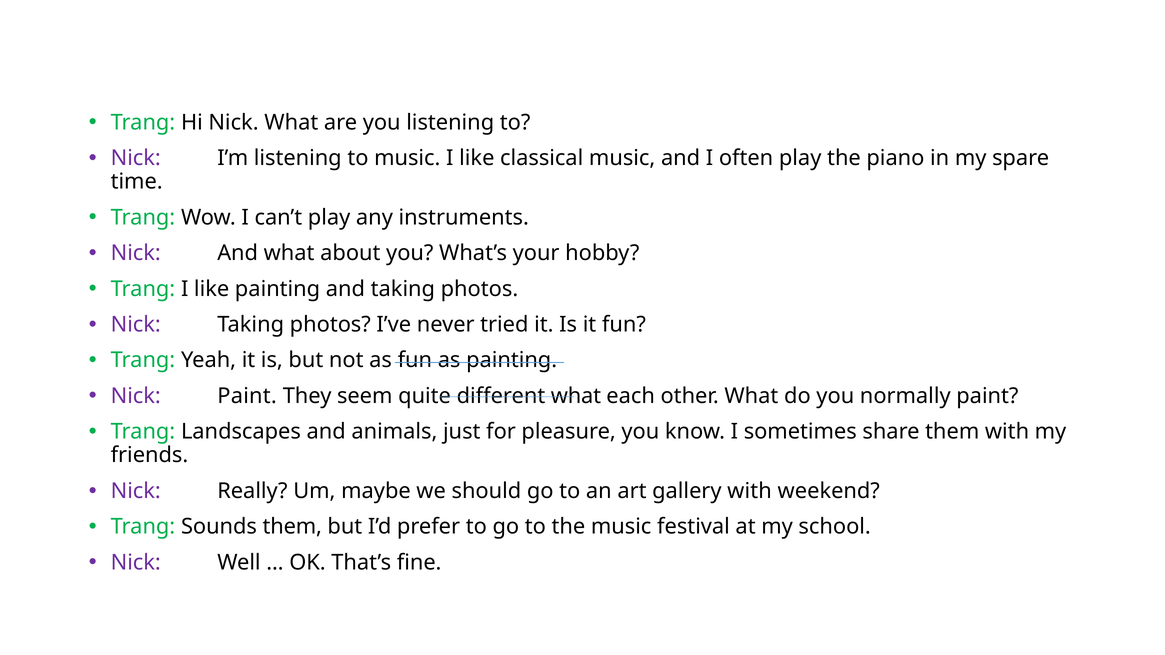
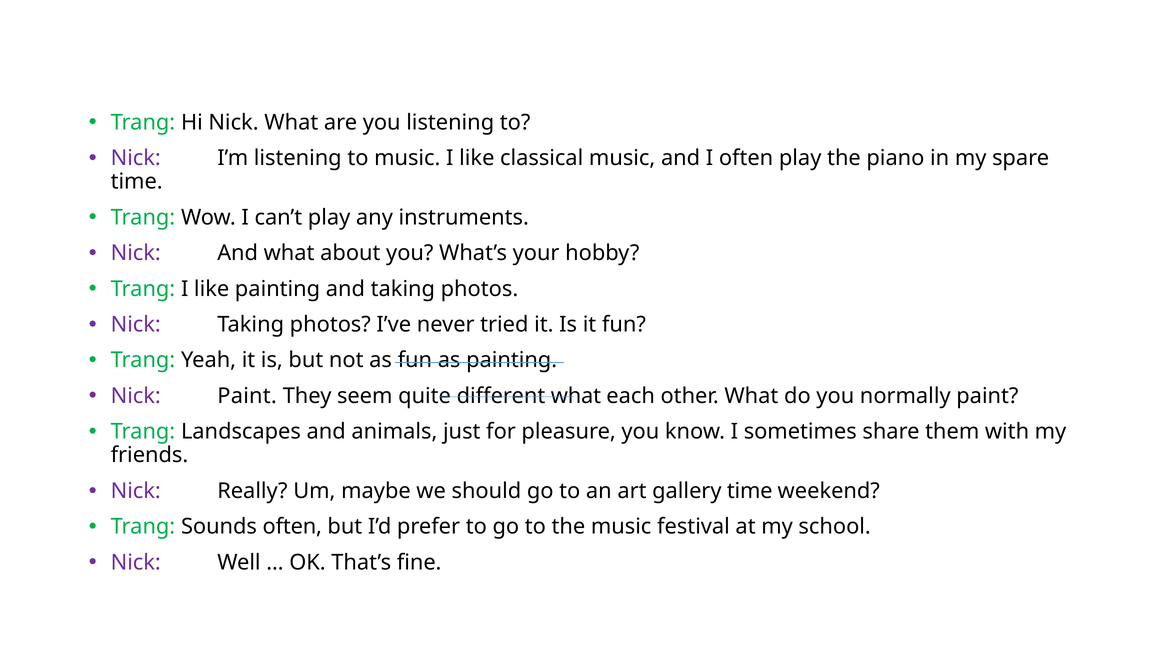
gallery with: with -> time (750, 491)
Sounds them: them -> often (292, 527)
